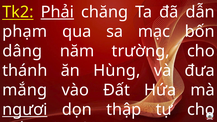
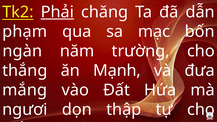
dâng: dâng -> ngàn (22, 51)
thánh: thánh -> thắng (25, 71)
Hùng: Hùng -> Mạnh (117, 71)
ngươi underline: present -> none (25, 110)
